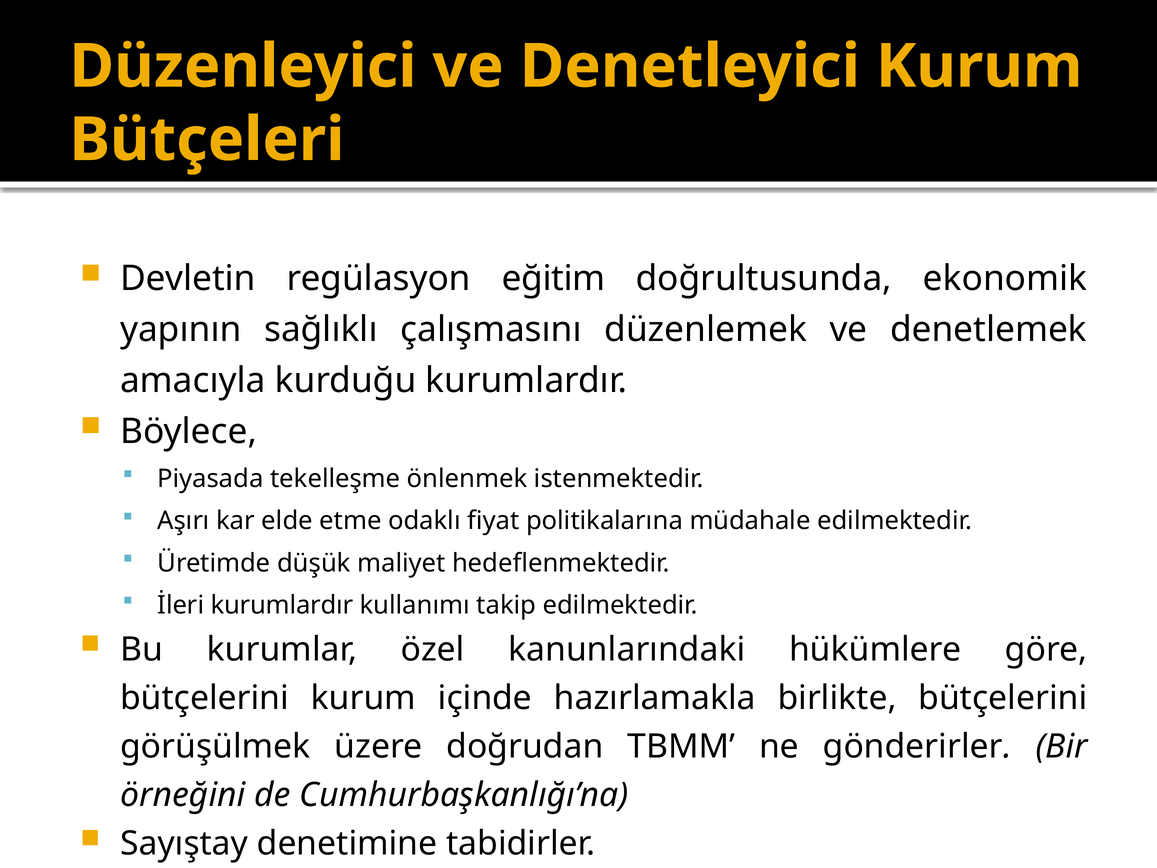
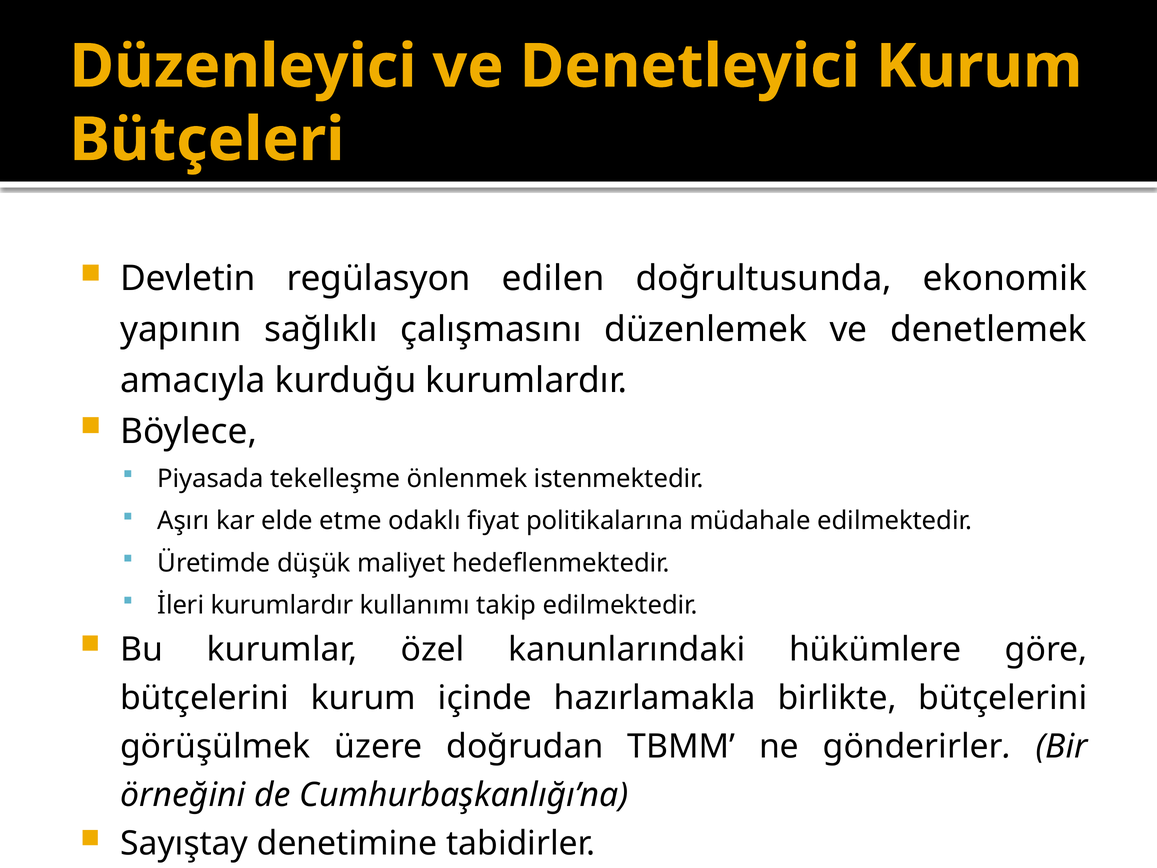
eğitim: eğitim -> edilen (553, 279)
